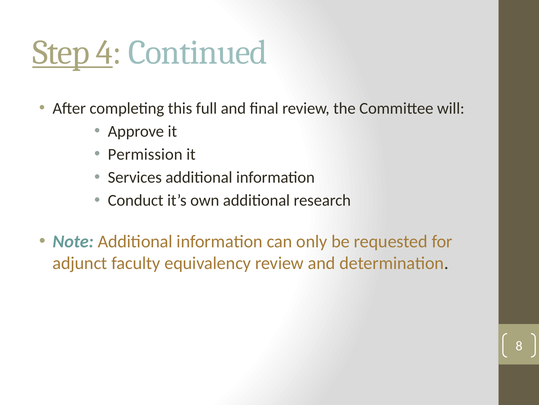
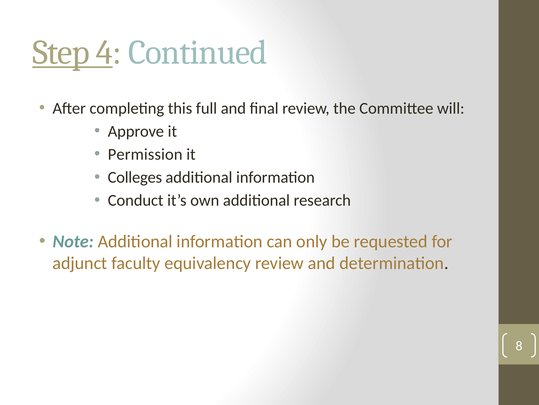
Services: Services -> Colleges (135, 177)
